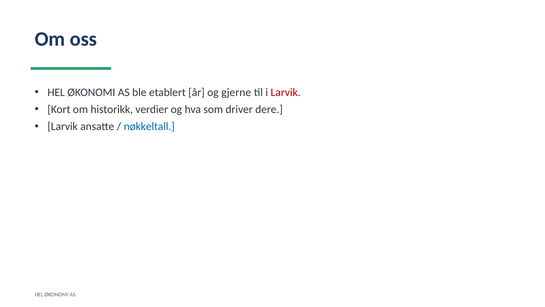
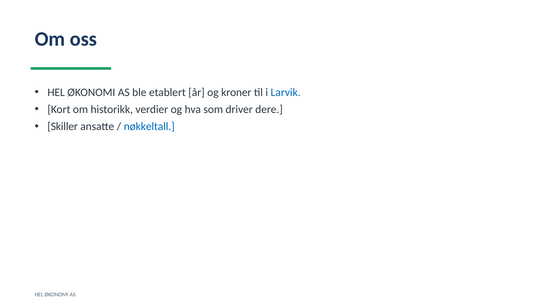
gjerne: gjerne -> kroner (236, 92)
Larvik colour: red -> blue (286, 92)
Larvik: Larvik -> Skiller (63, 126)
